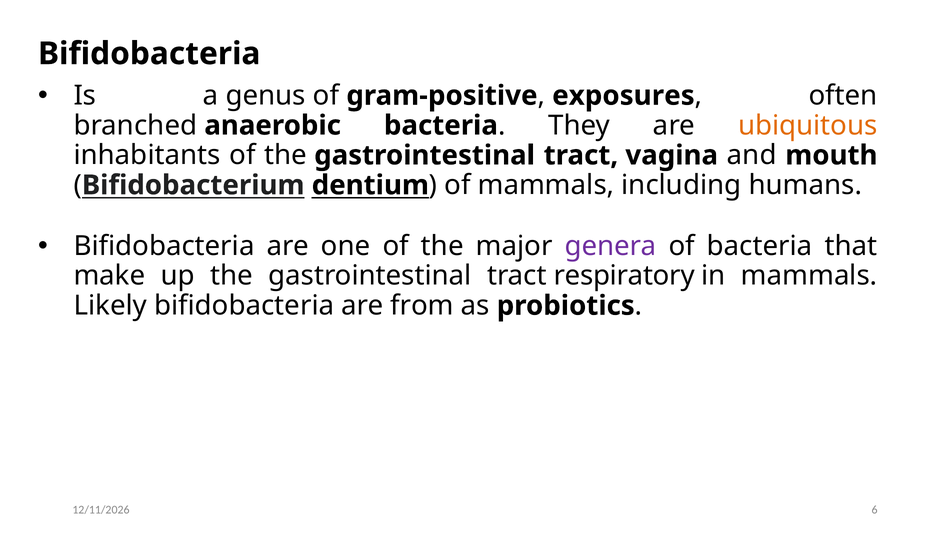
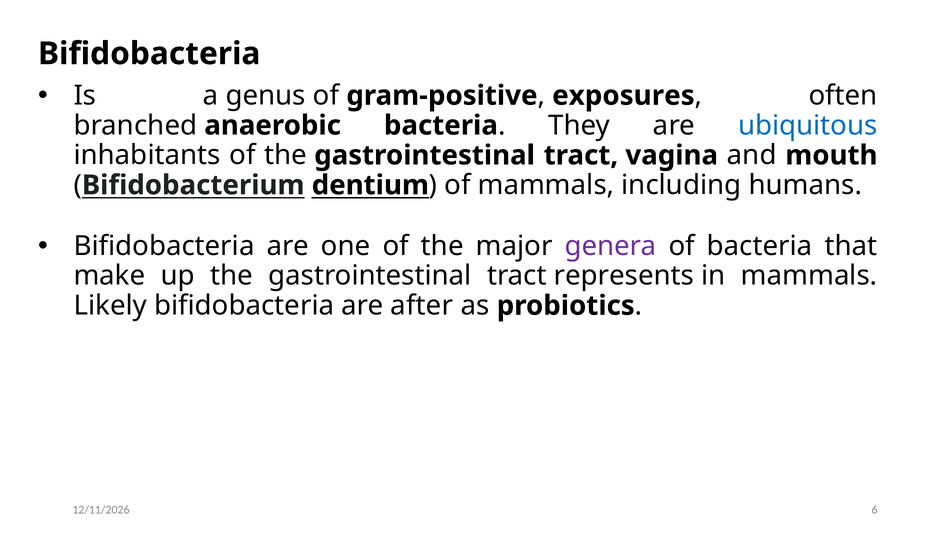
ubiquitous colour: orange -> blue (808, 126)
respiratory: respiratory -> represents (624, 276)
from: from -> after (422, 306)
